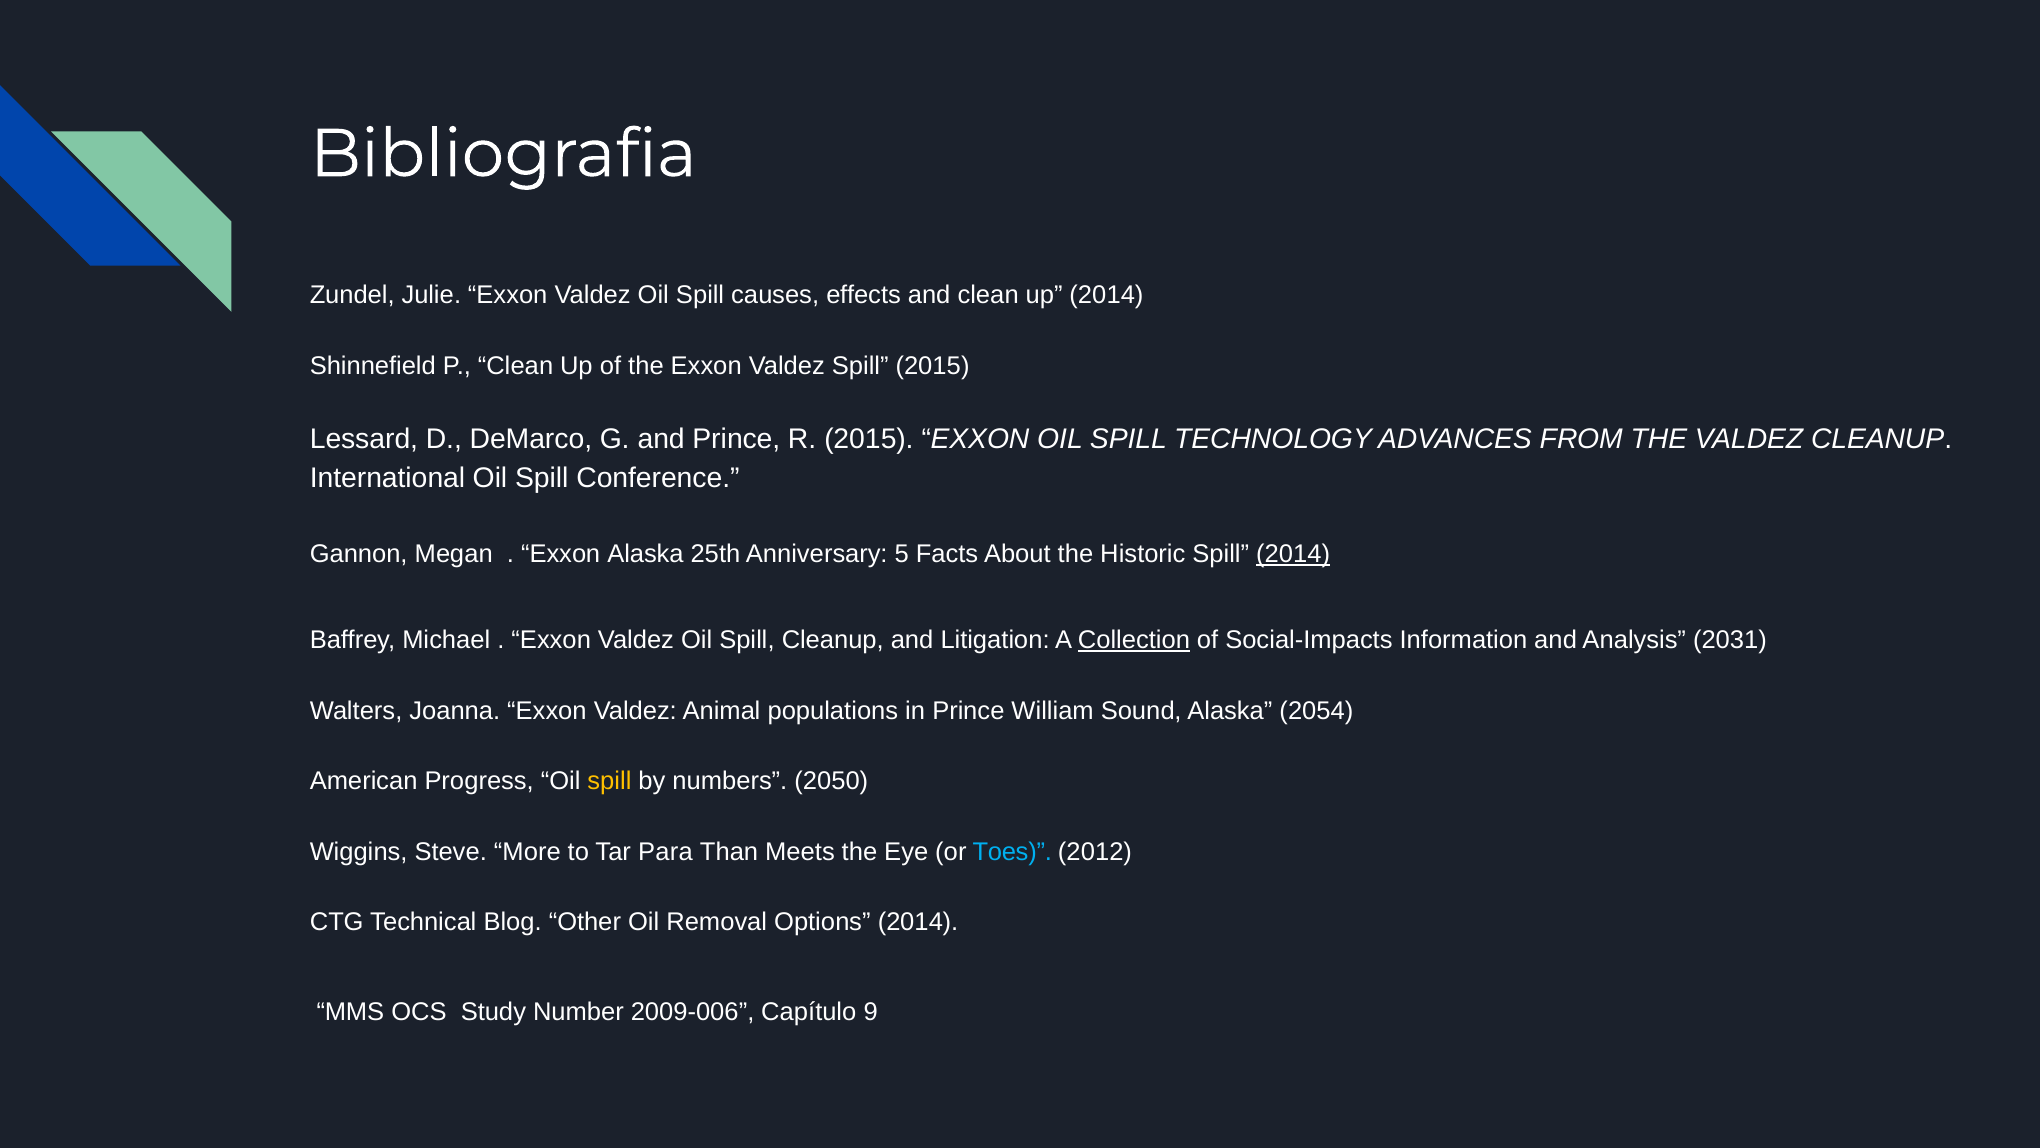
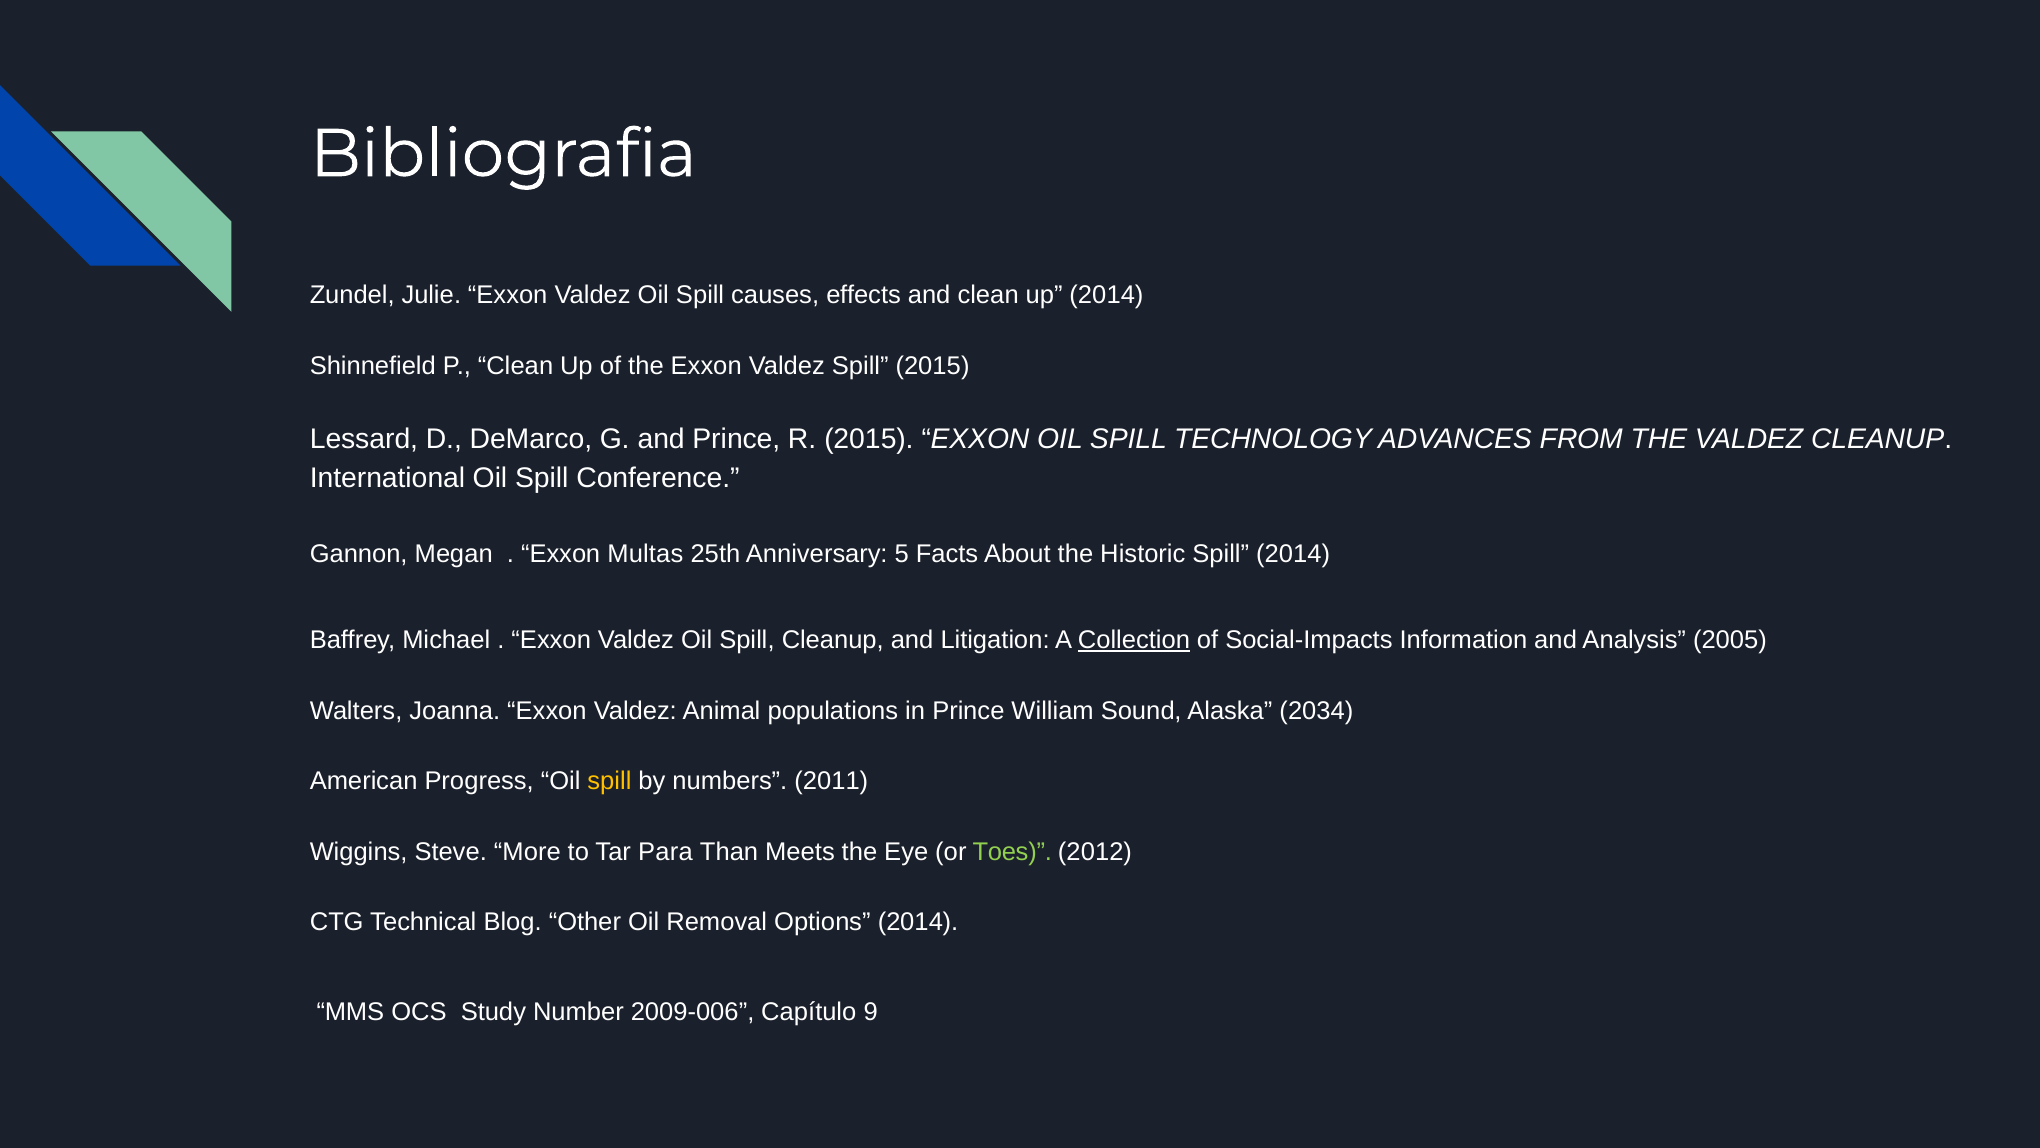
Exxon Alaska: Alaska -> Multas (645, 554)
2014 underline: present -> none (1293, 554)
2031: 2031 -> 2005 (1730, 640)
2054: 2054 -> 2034 (1316, 710)
2050: 2050 -> 2011 (831, 781)
Toes colour: light blue -> light green (1012, 851)
